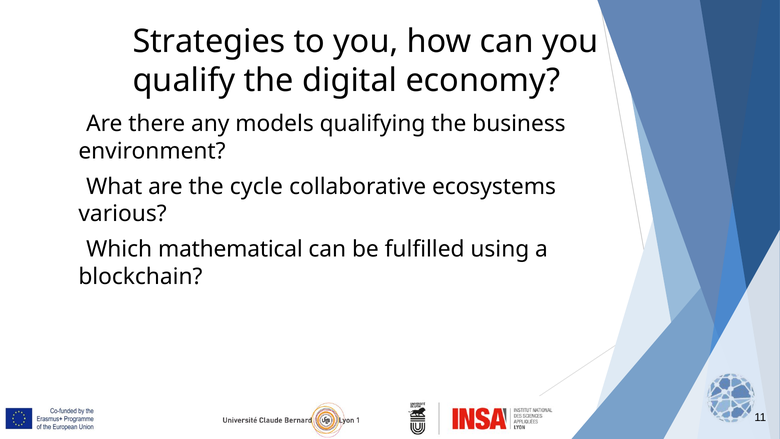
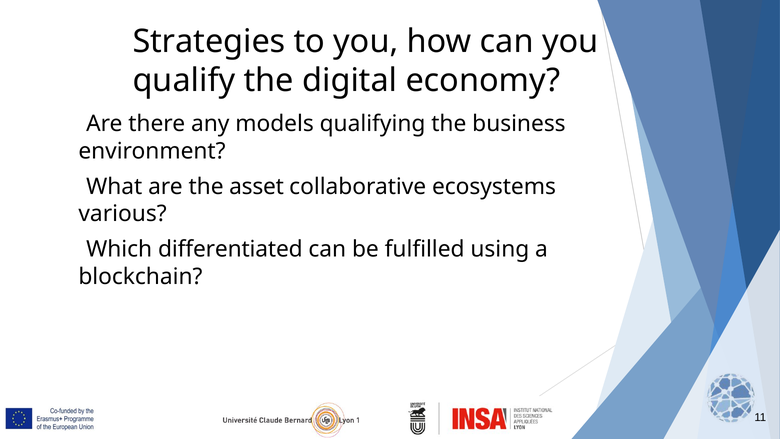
cycle: cycle -> asset (257, 187)
mathematical: mathematical -> differentiated (230, 249)
